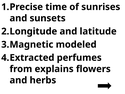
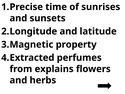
modeled: modeled -> property (76, 44)
